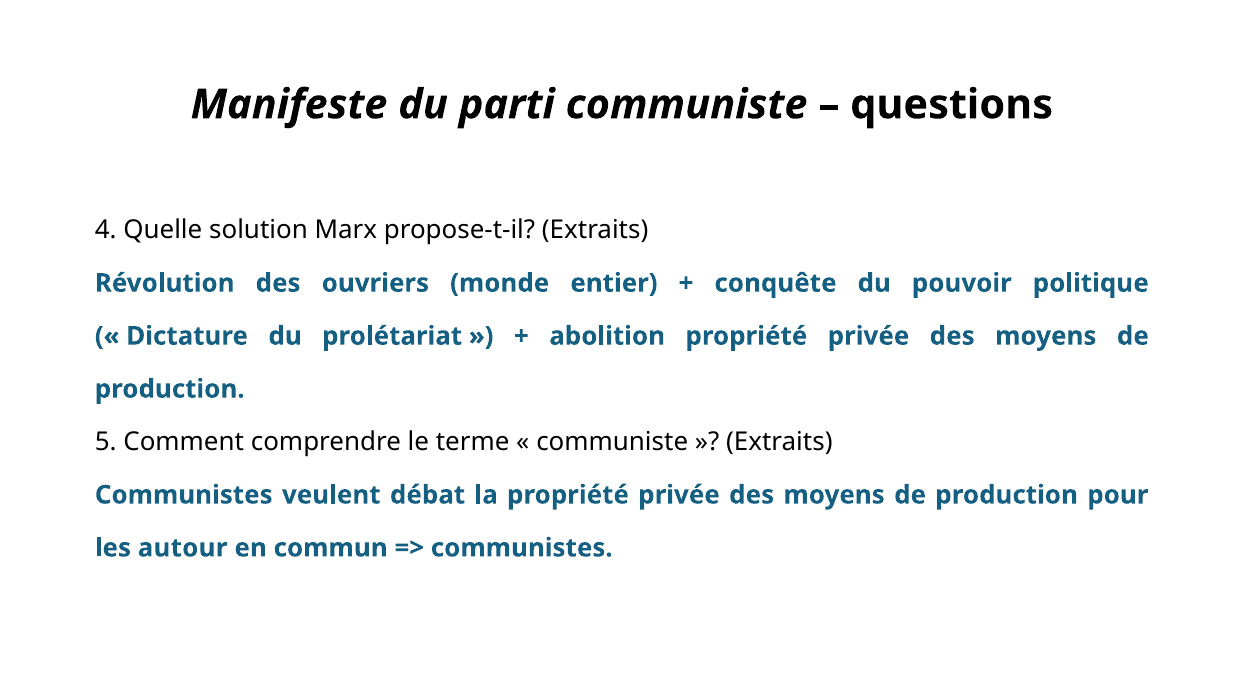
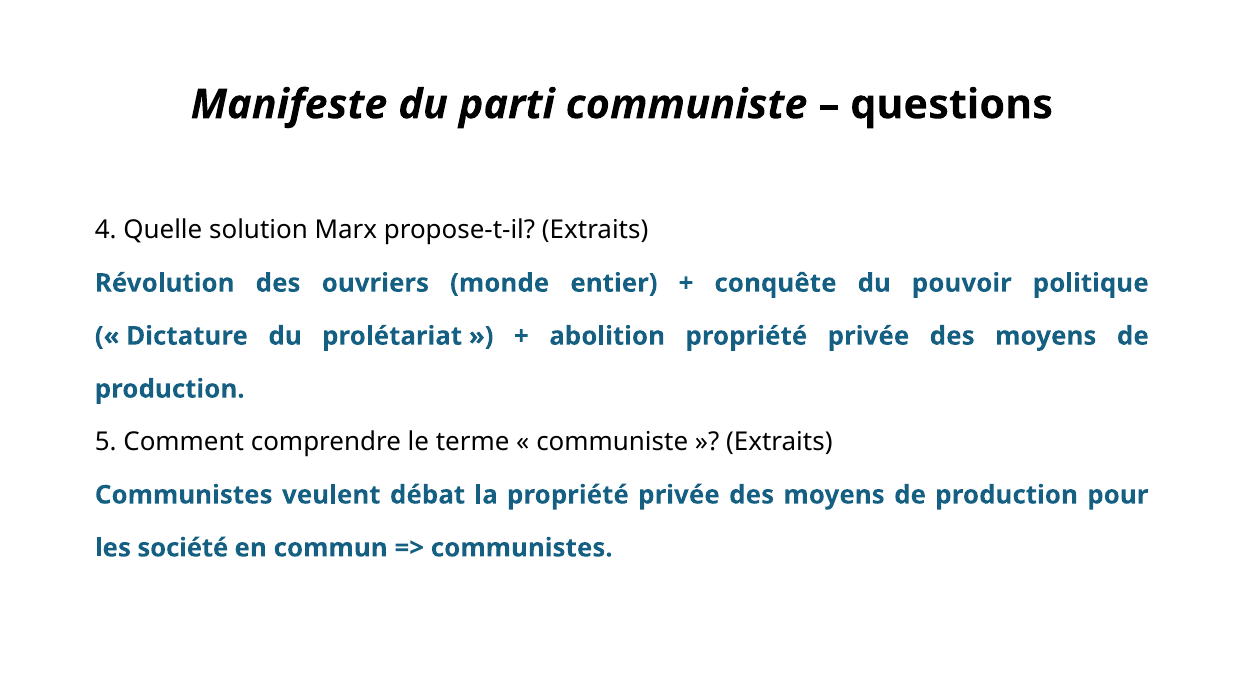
autour: autour -> société (183, 548)
